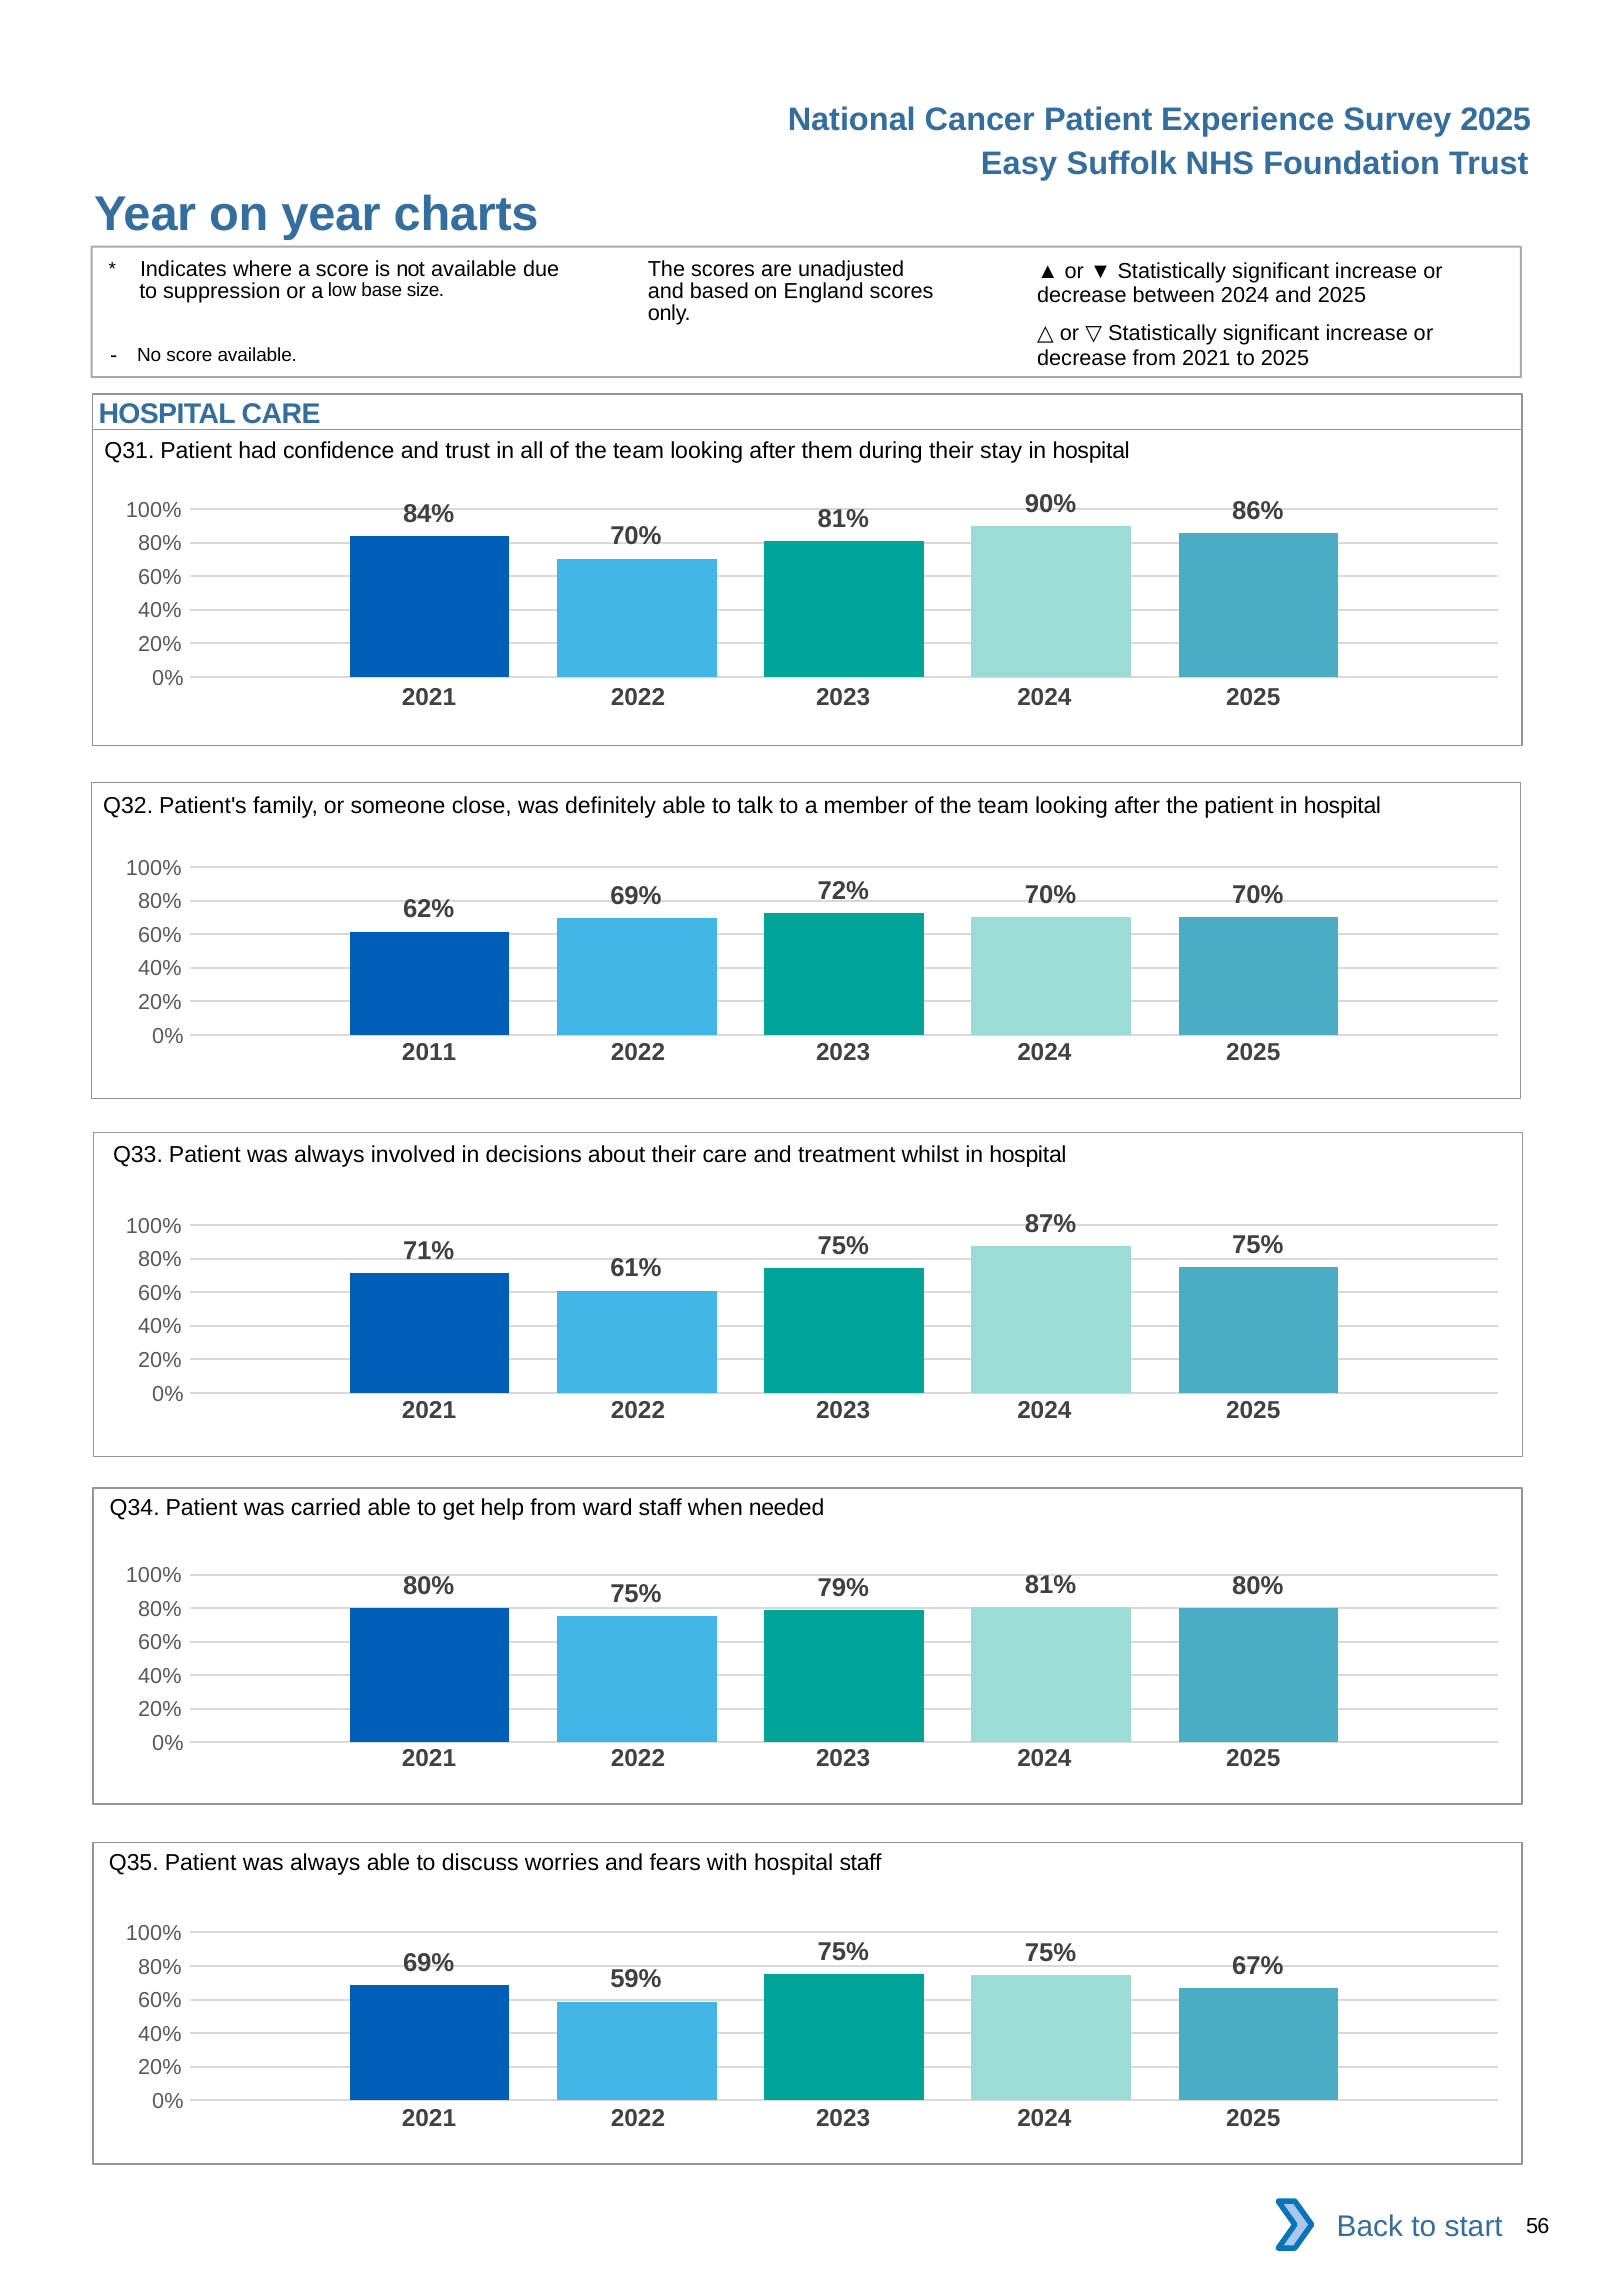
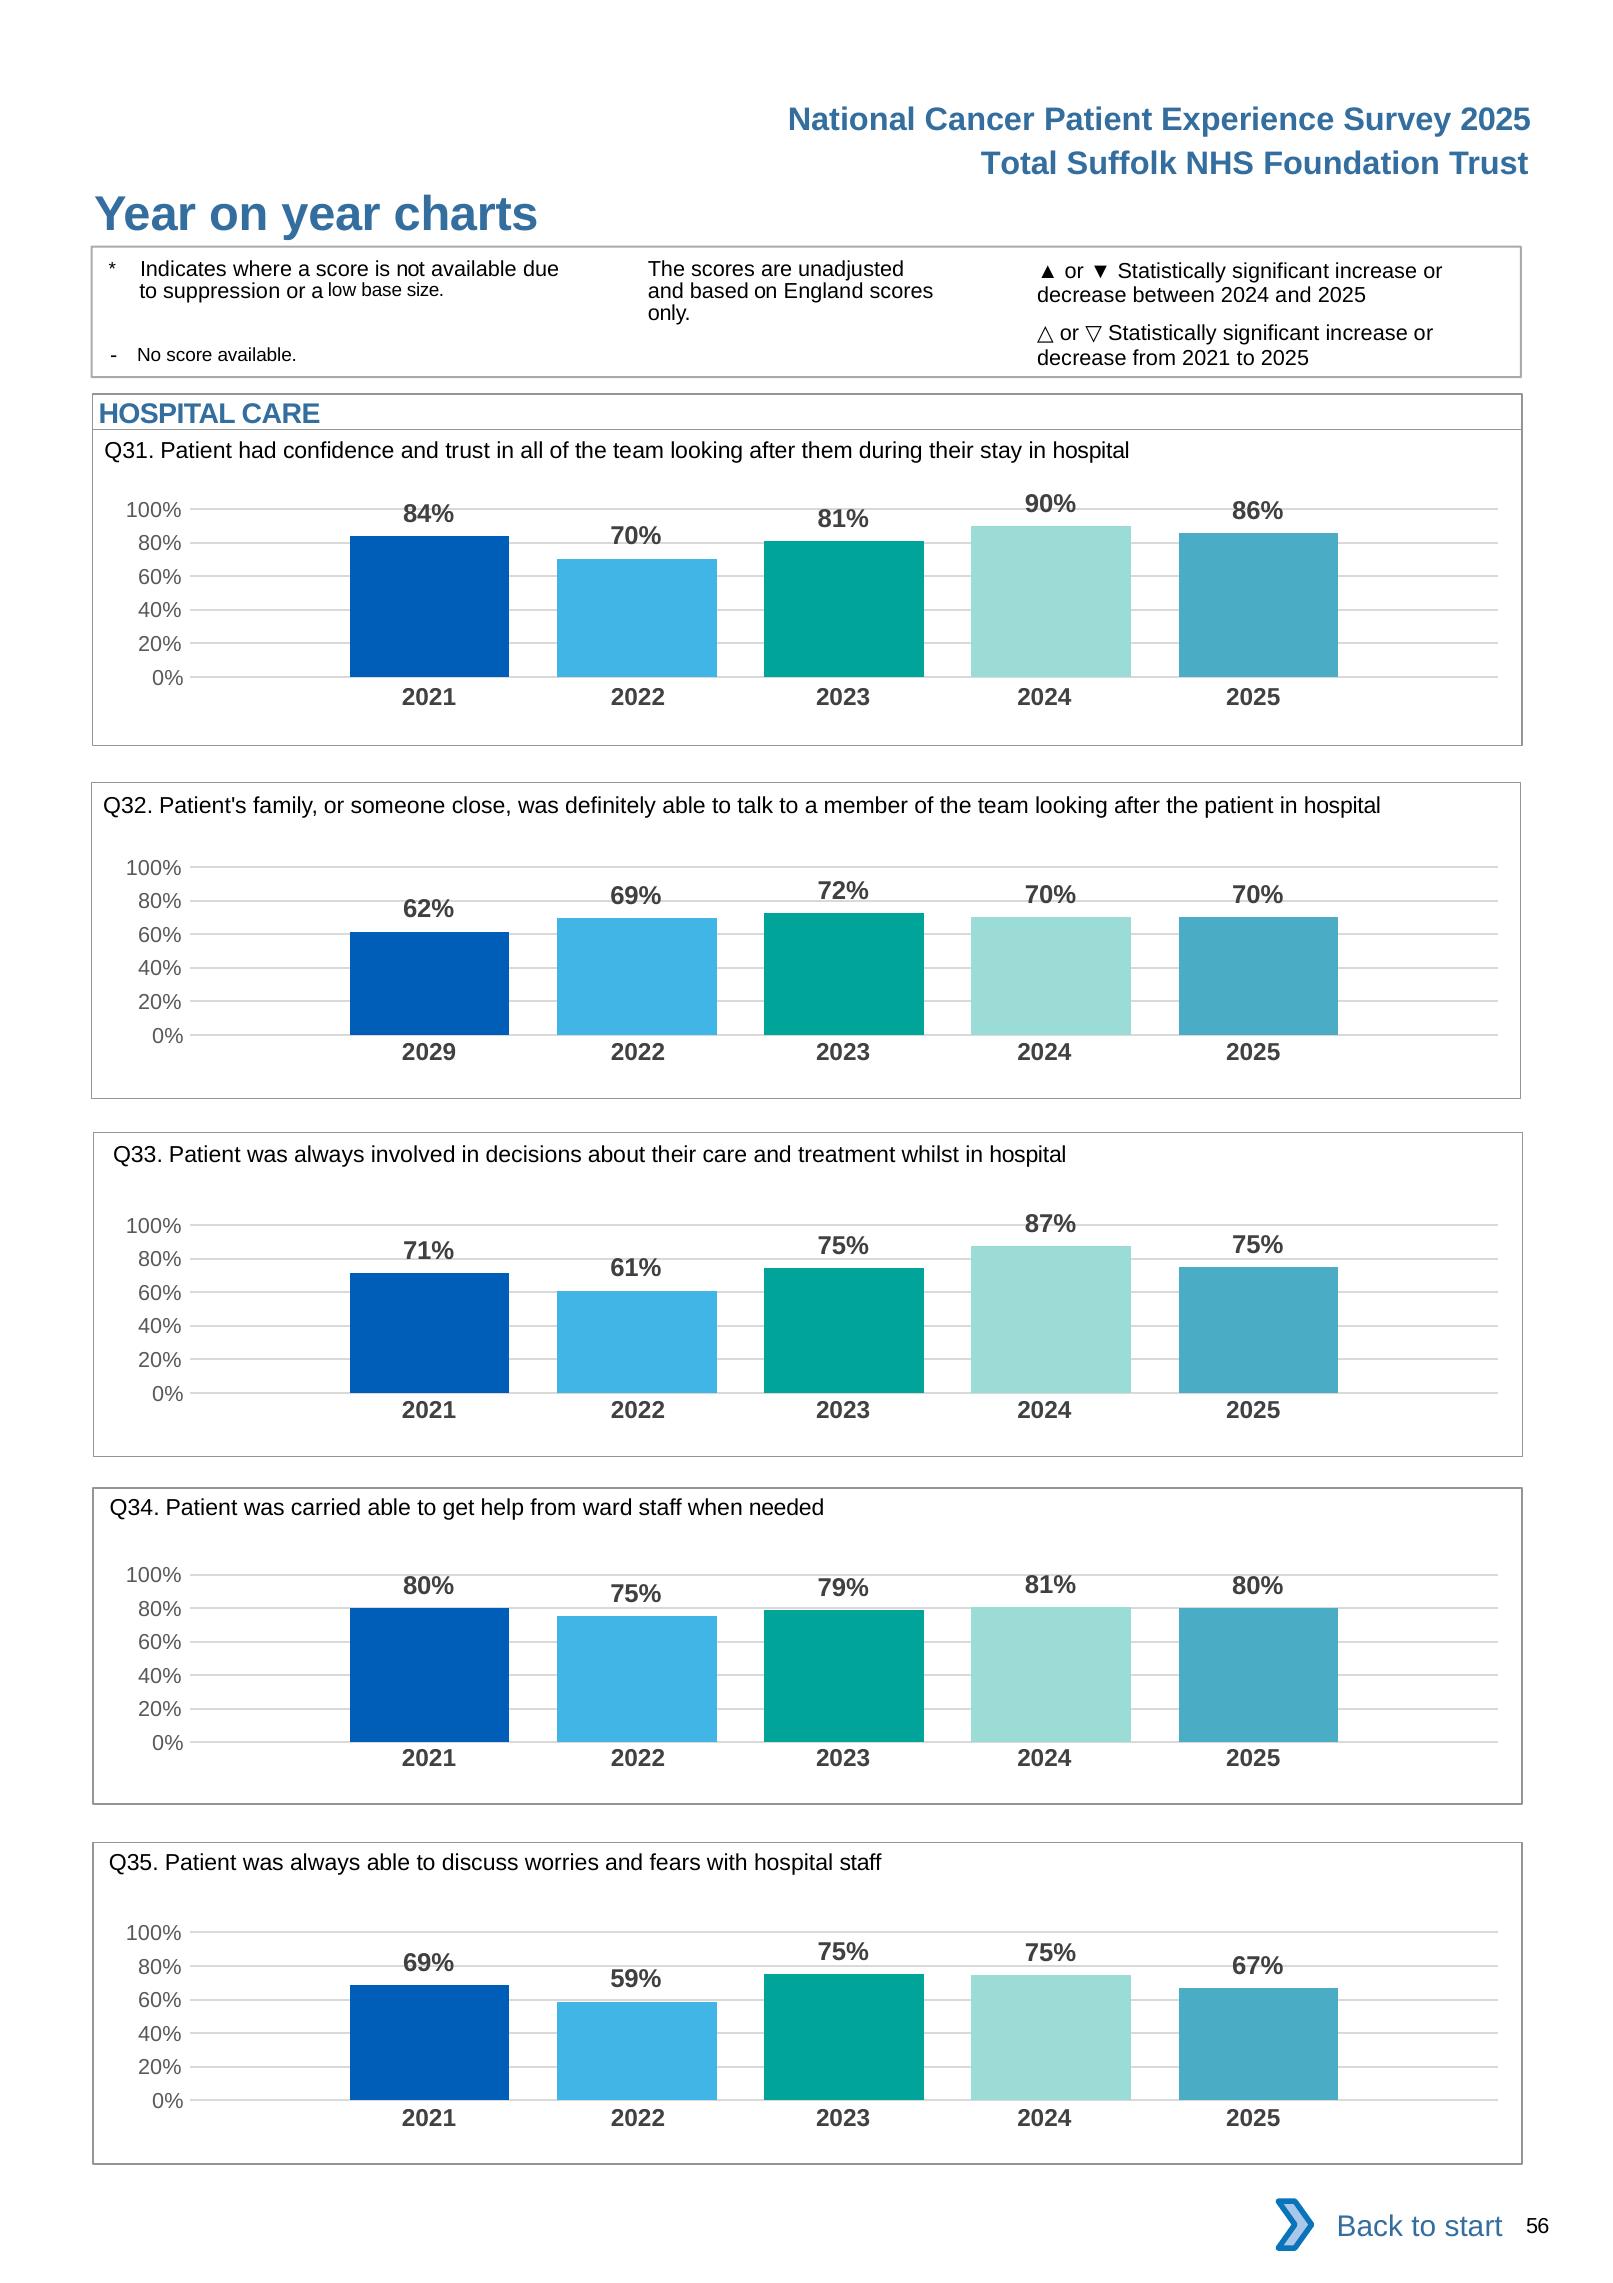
Easy: Easy -> Total (1019, 164)
2011: 2011 -> 2029 (429, 1053)
